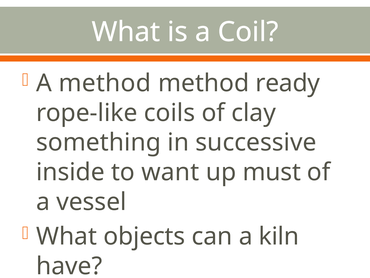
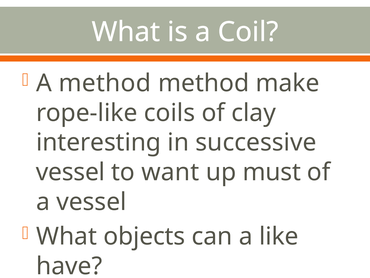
ready: ready -> make (288, 83)
something: something -> interesting (99, 142)
inside: inside -> vessel (71, 172)
kiln: kiln -> like (279, 236)
